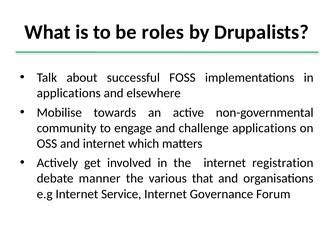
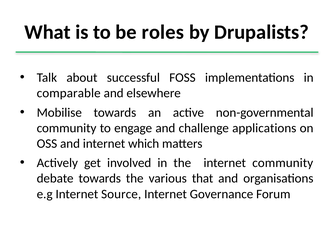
applications: applications -> comparable (69, 93)
internet registration: registration -> community (283, 163)
debate manner: manner -> towards (100, 179)
Service: Service -> Source (121, 194)
